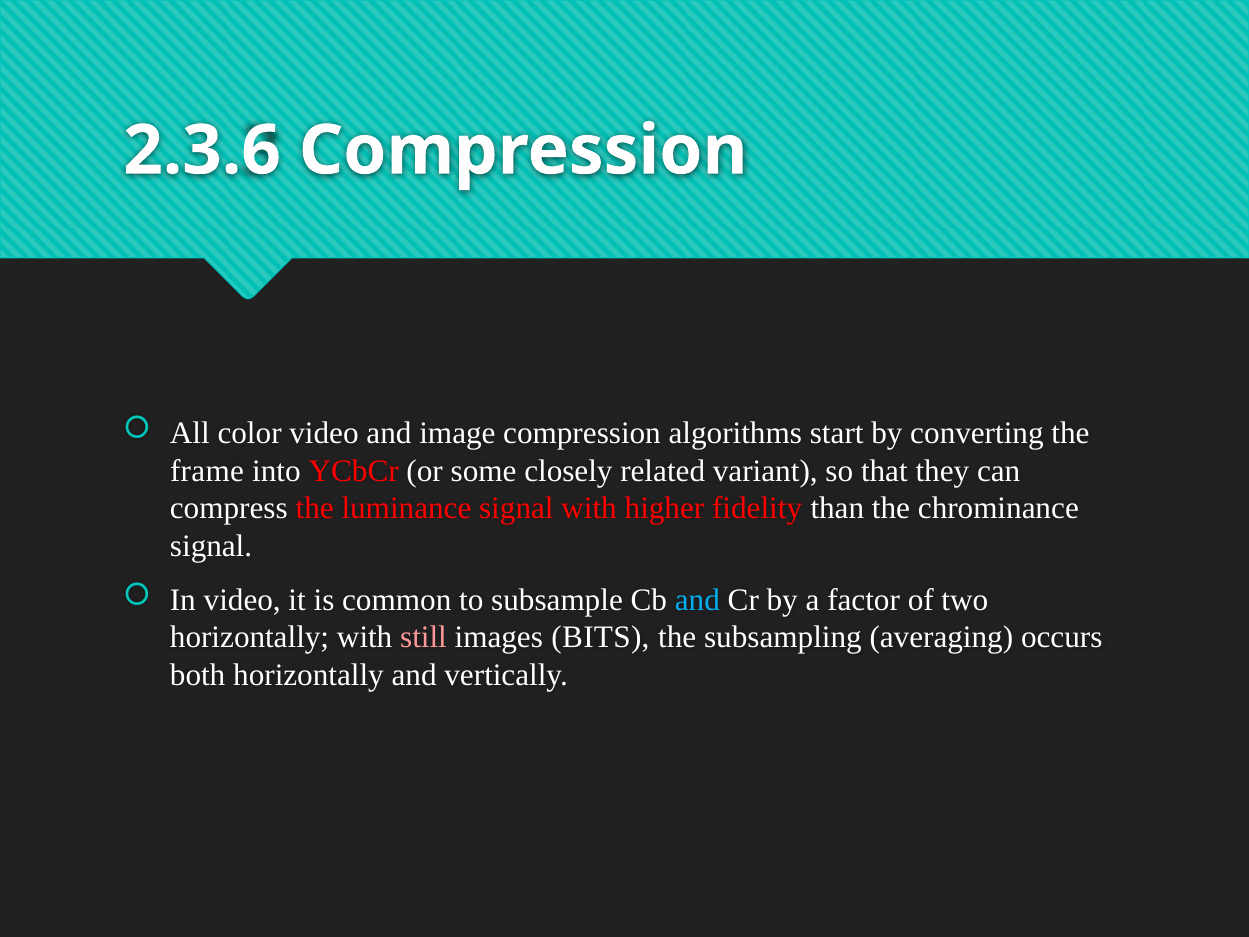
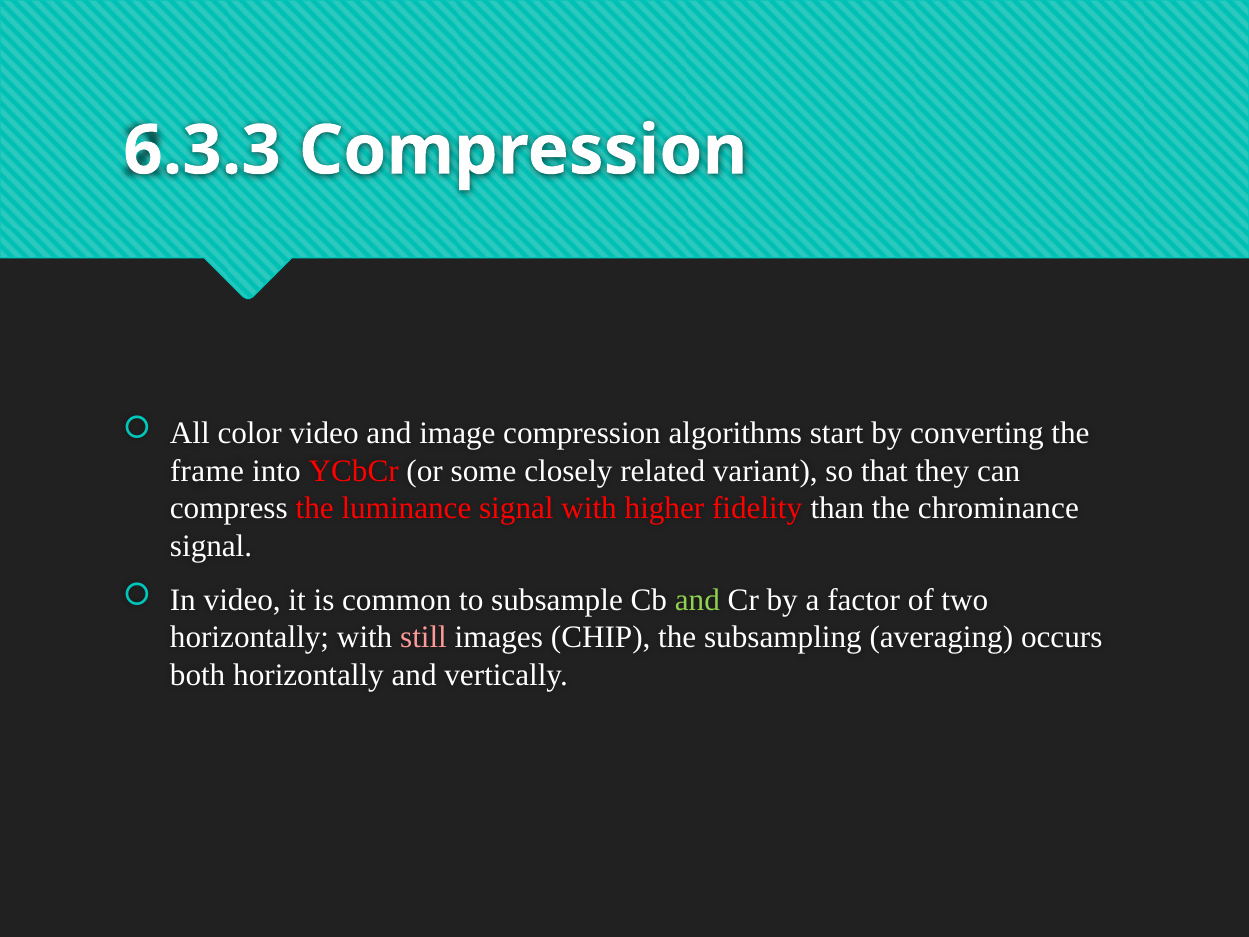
2.3.6: 2.3.6 -> 6.3.3 (202, 151)
and colour: light blue -> light green (697, 600)
BITS: BITS -> CHIP (601, 637)
